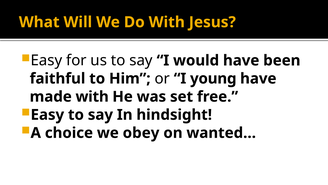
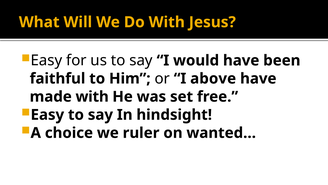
young: young -> above (213, 78)
obey: obey -> ruler (141, 133)
